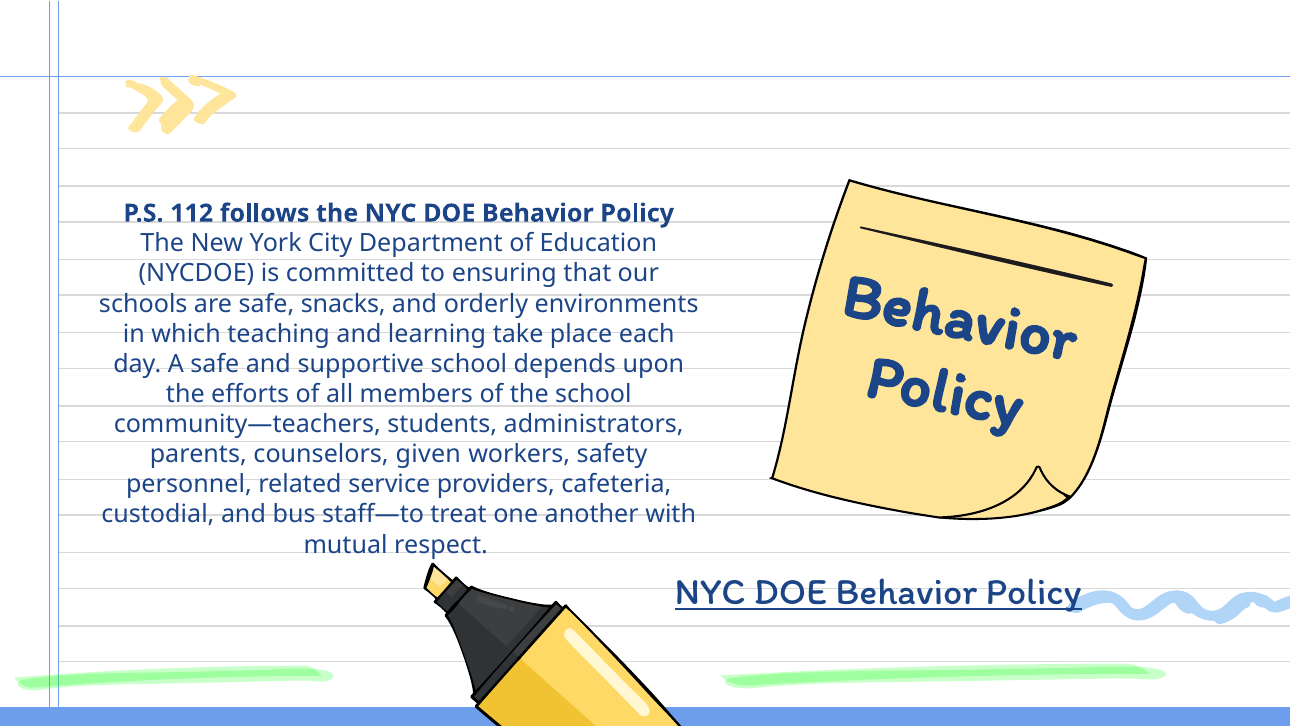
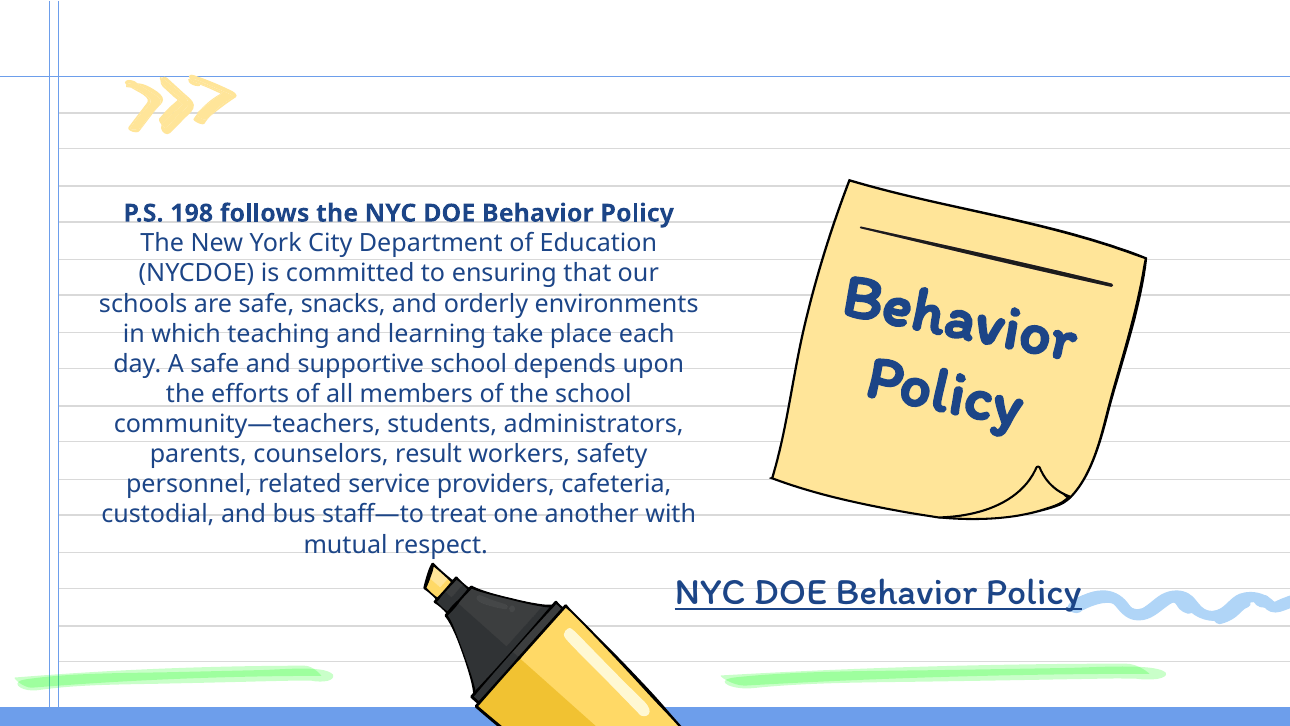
112: 112 -> 198 (192, 213)
given: given -> result (429, 454)
